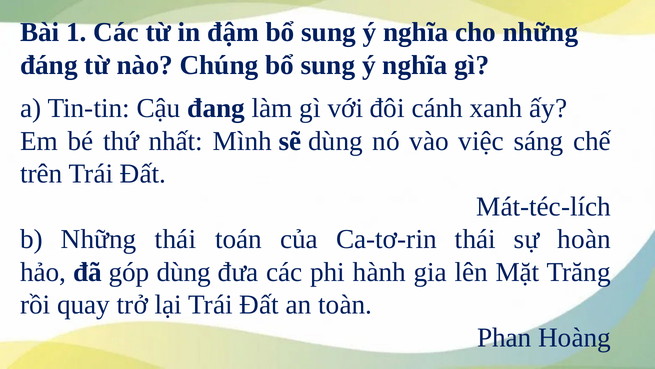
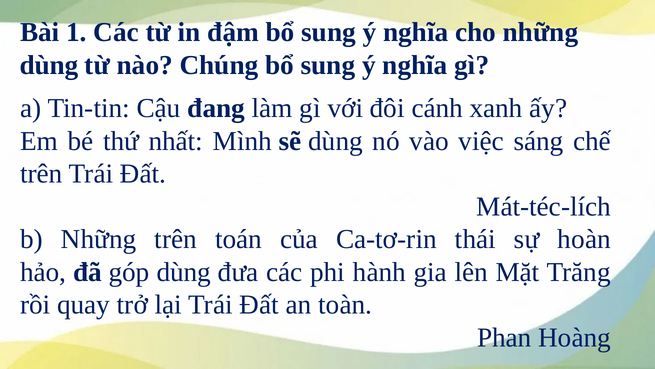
đáng: đáng -> dùng (49, 65)
Những thái: thái -> trên (176, 239)
